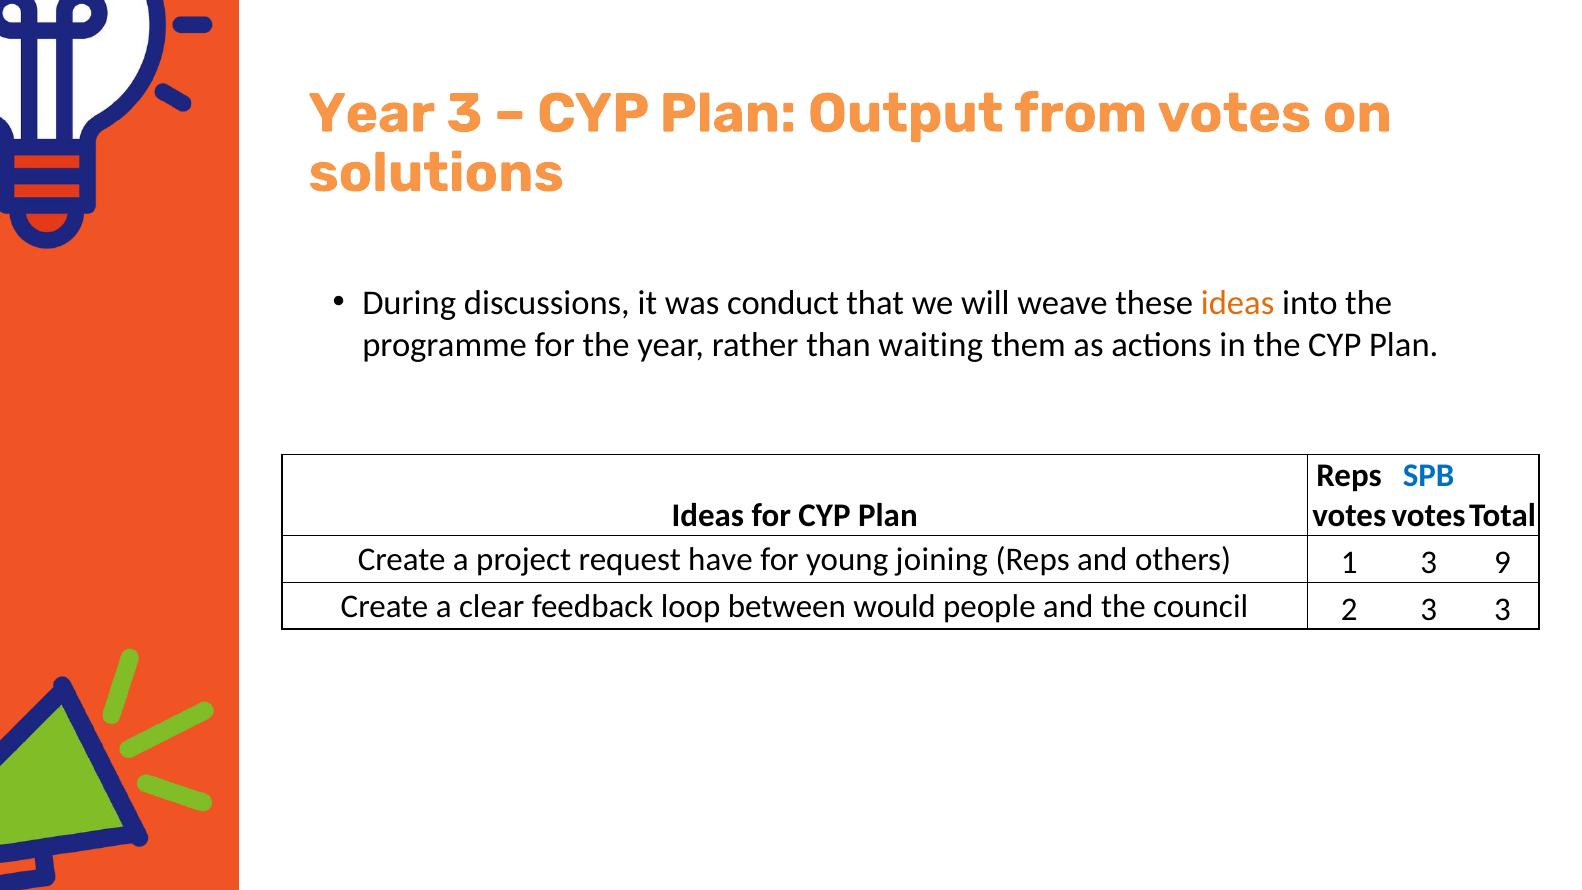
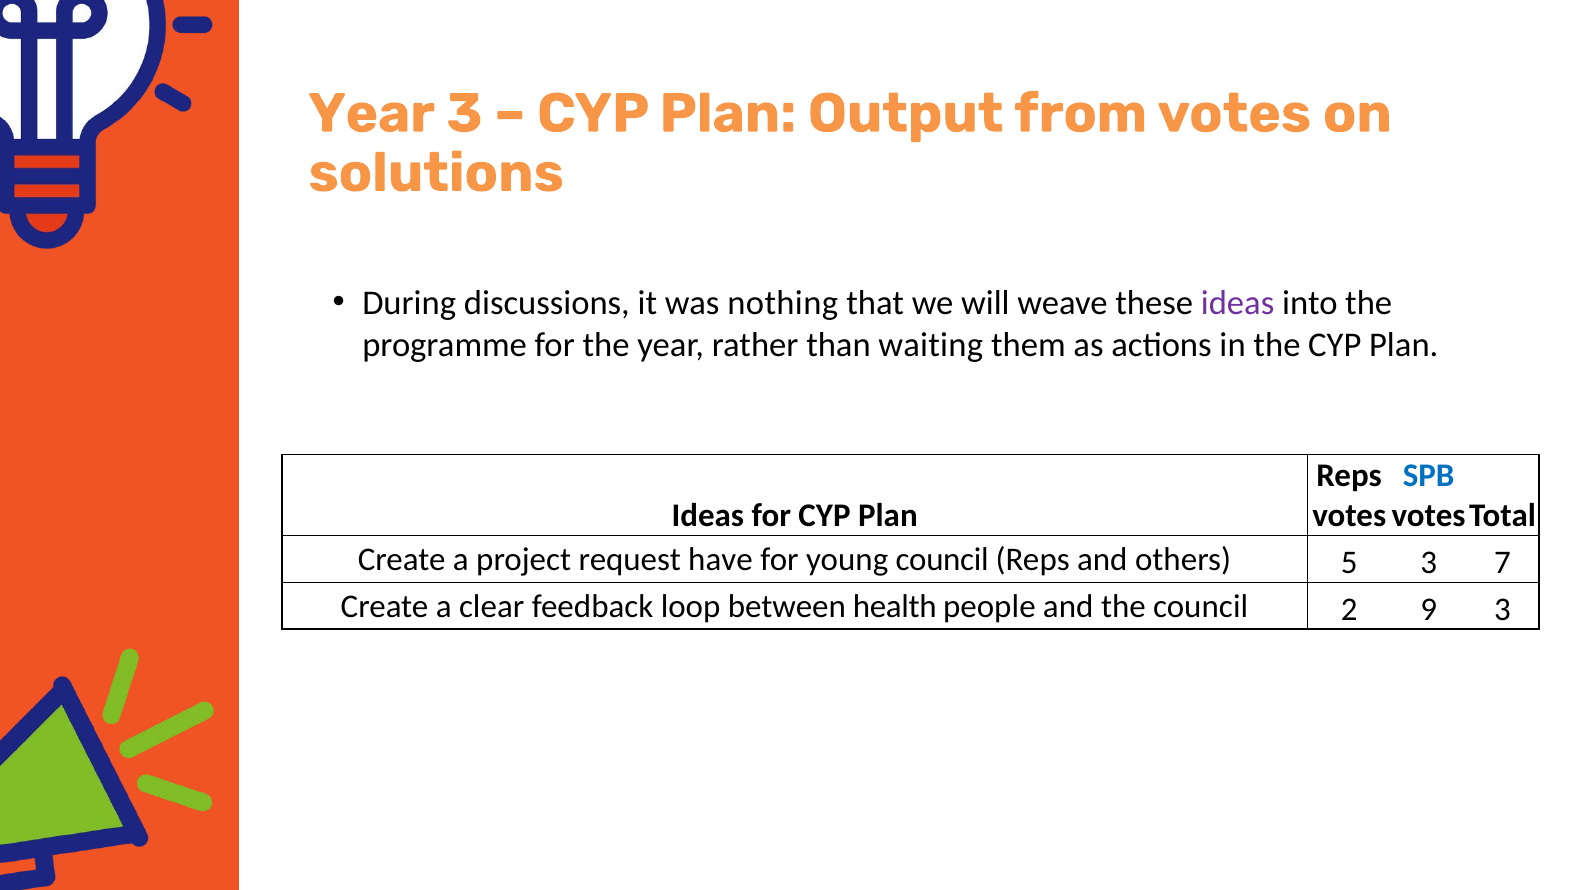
conduct: conduct -> nothing (783, 303)
ideas colour: orange -> purple (1238, 303)
young joining: joining -> council (942, 559)
1: 1 -> 5 (1349, 562)
9: 9 -> 7 (1503, 562)
would: would -> health (895, 606)
2 3: 3 -> 9 (1429, 609)
